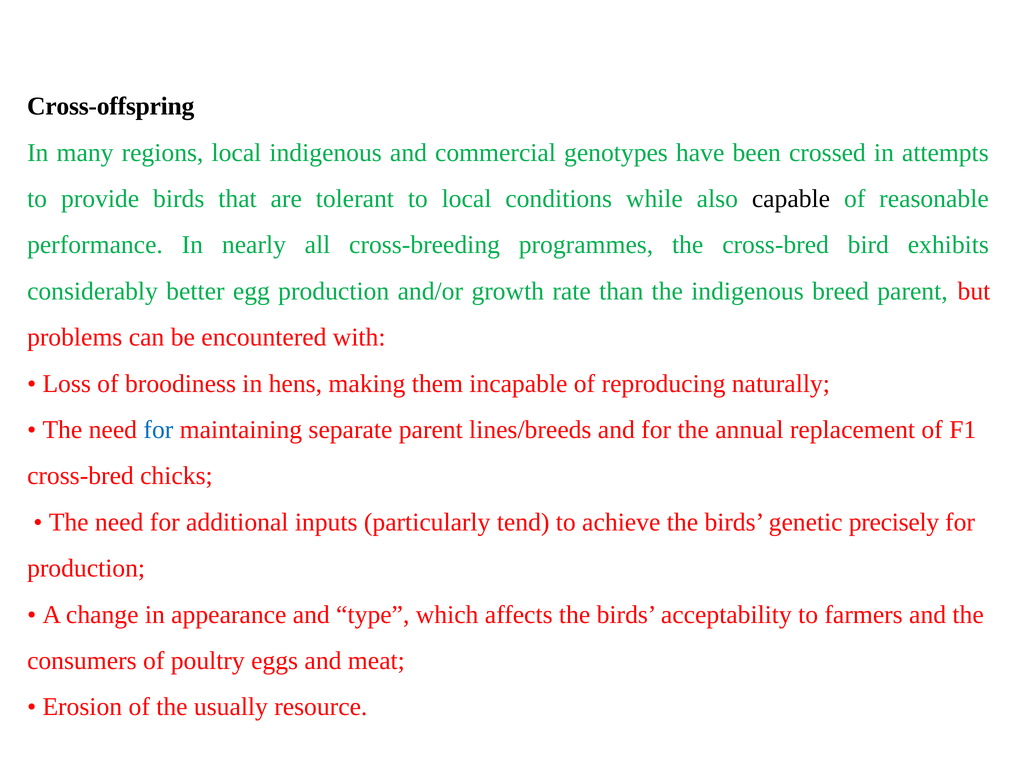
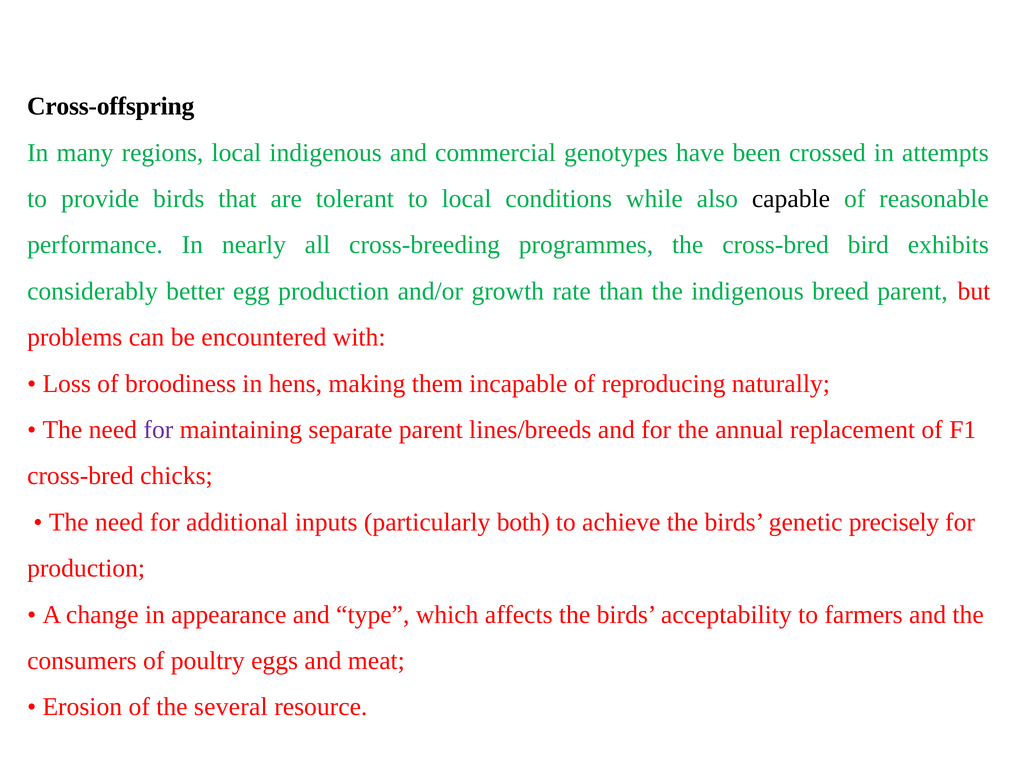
for colour: blue -> purple (158, 430)
tend: tend -> both (523, 522)
usually: usually -> several (231, 707)
